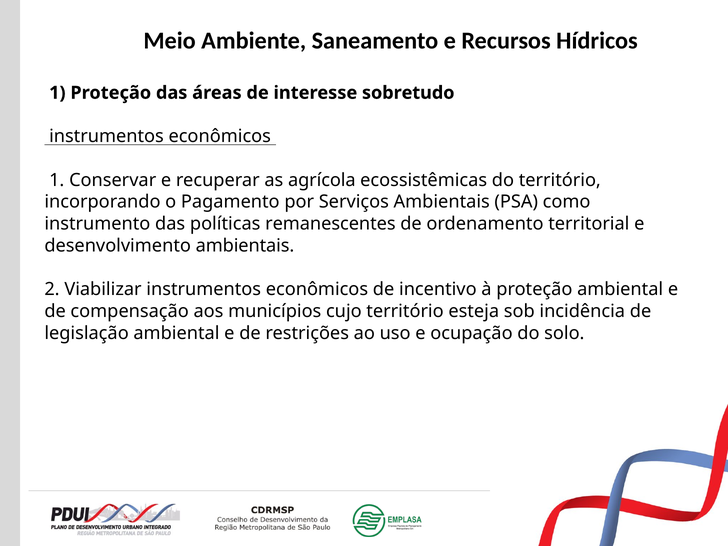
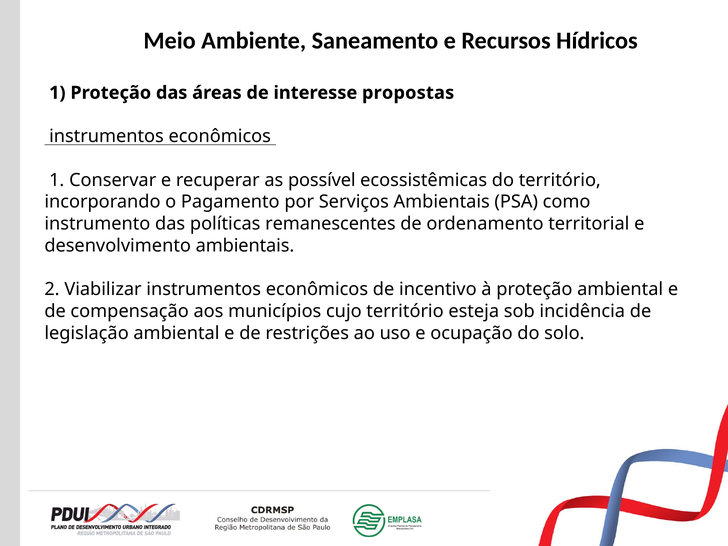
sobretudo: sobretudo -> propostas (408, 93)
agrícola: agrícola -> possível (322, 180)
